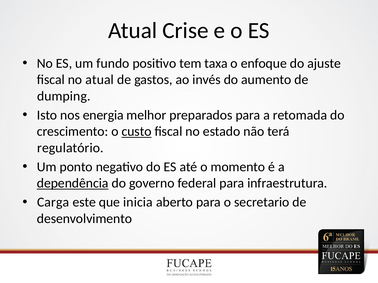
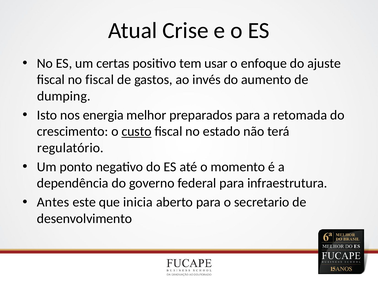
fundo: fundo -> certas (113, 63)
taxa: taxa -> usar (216, 63)
no atual: atual -> fiscal (100, 80)
dependência underline: present -> none (73, 184)
Carga: Carga -> Antes (53, 203)
